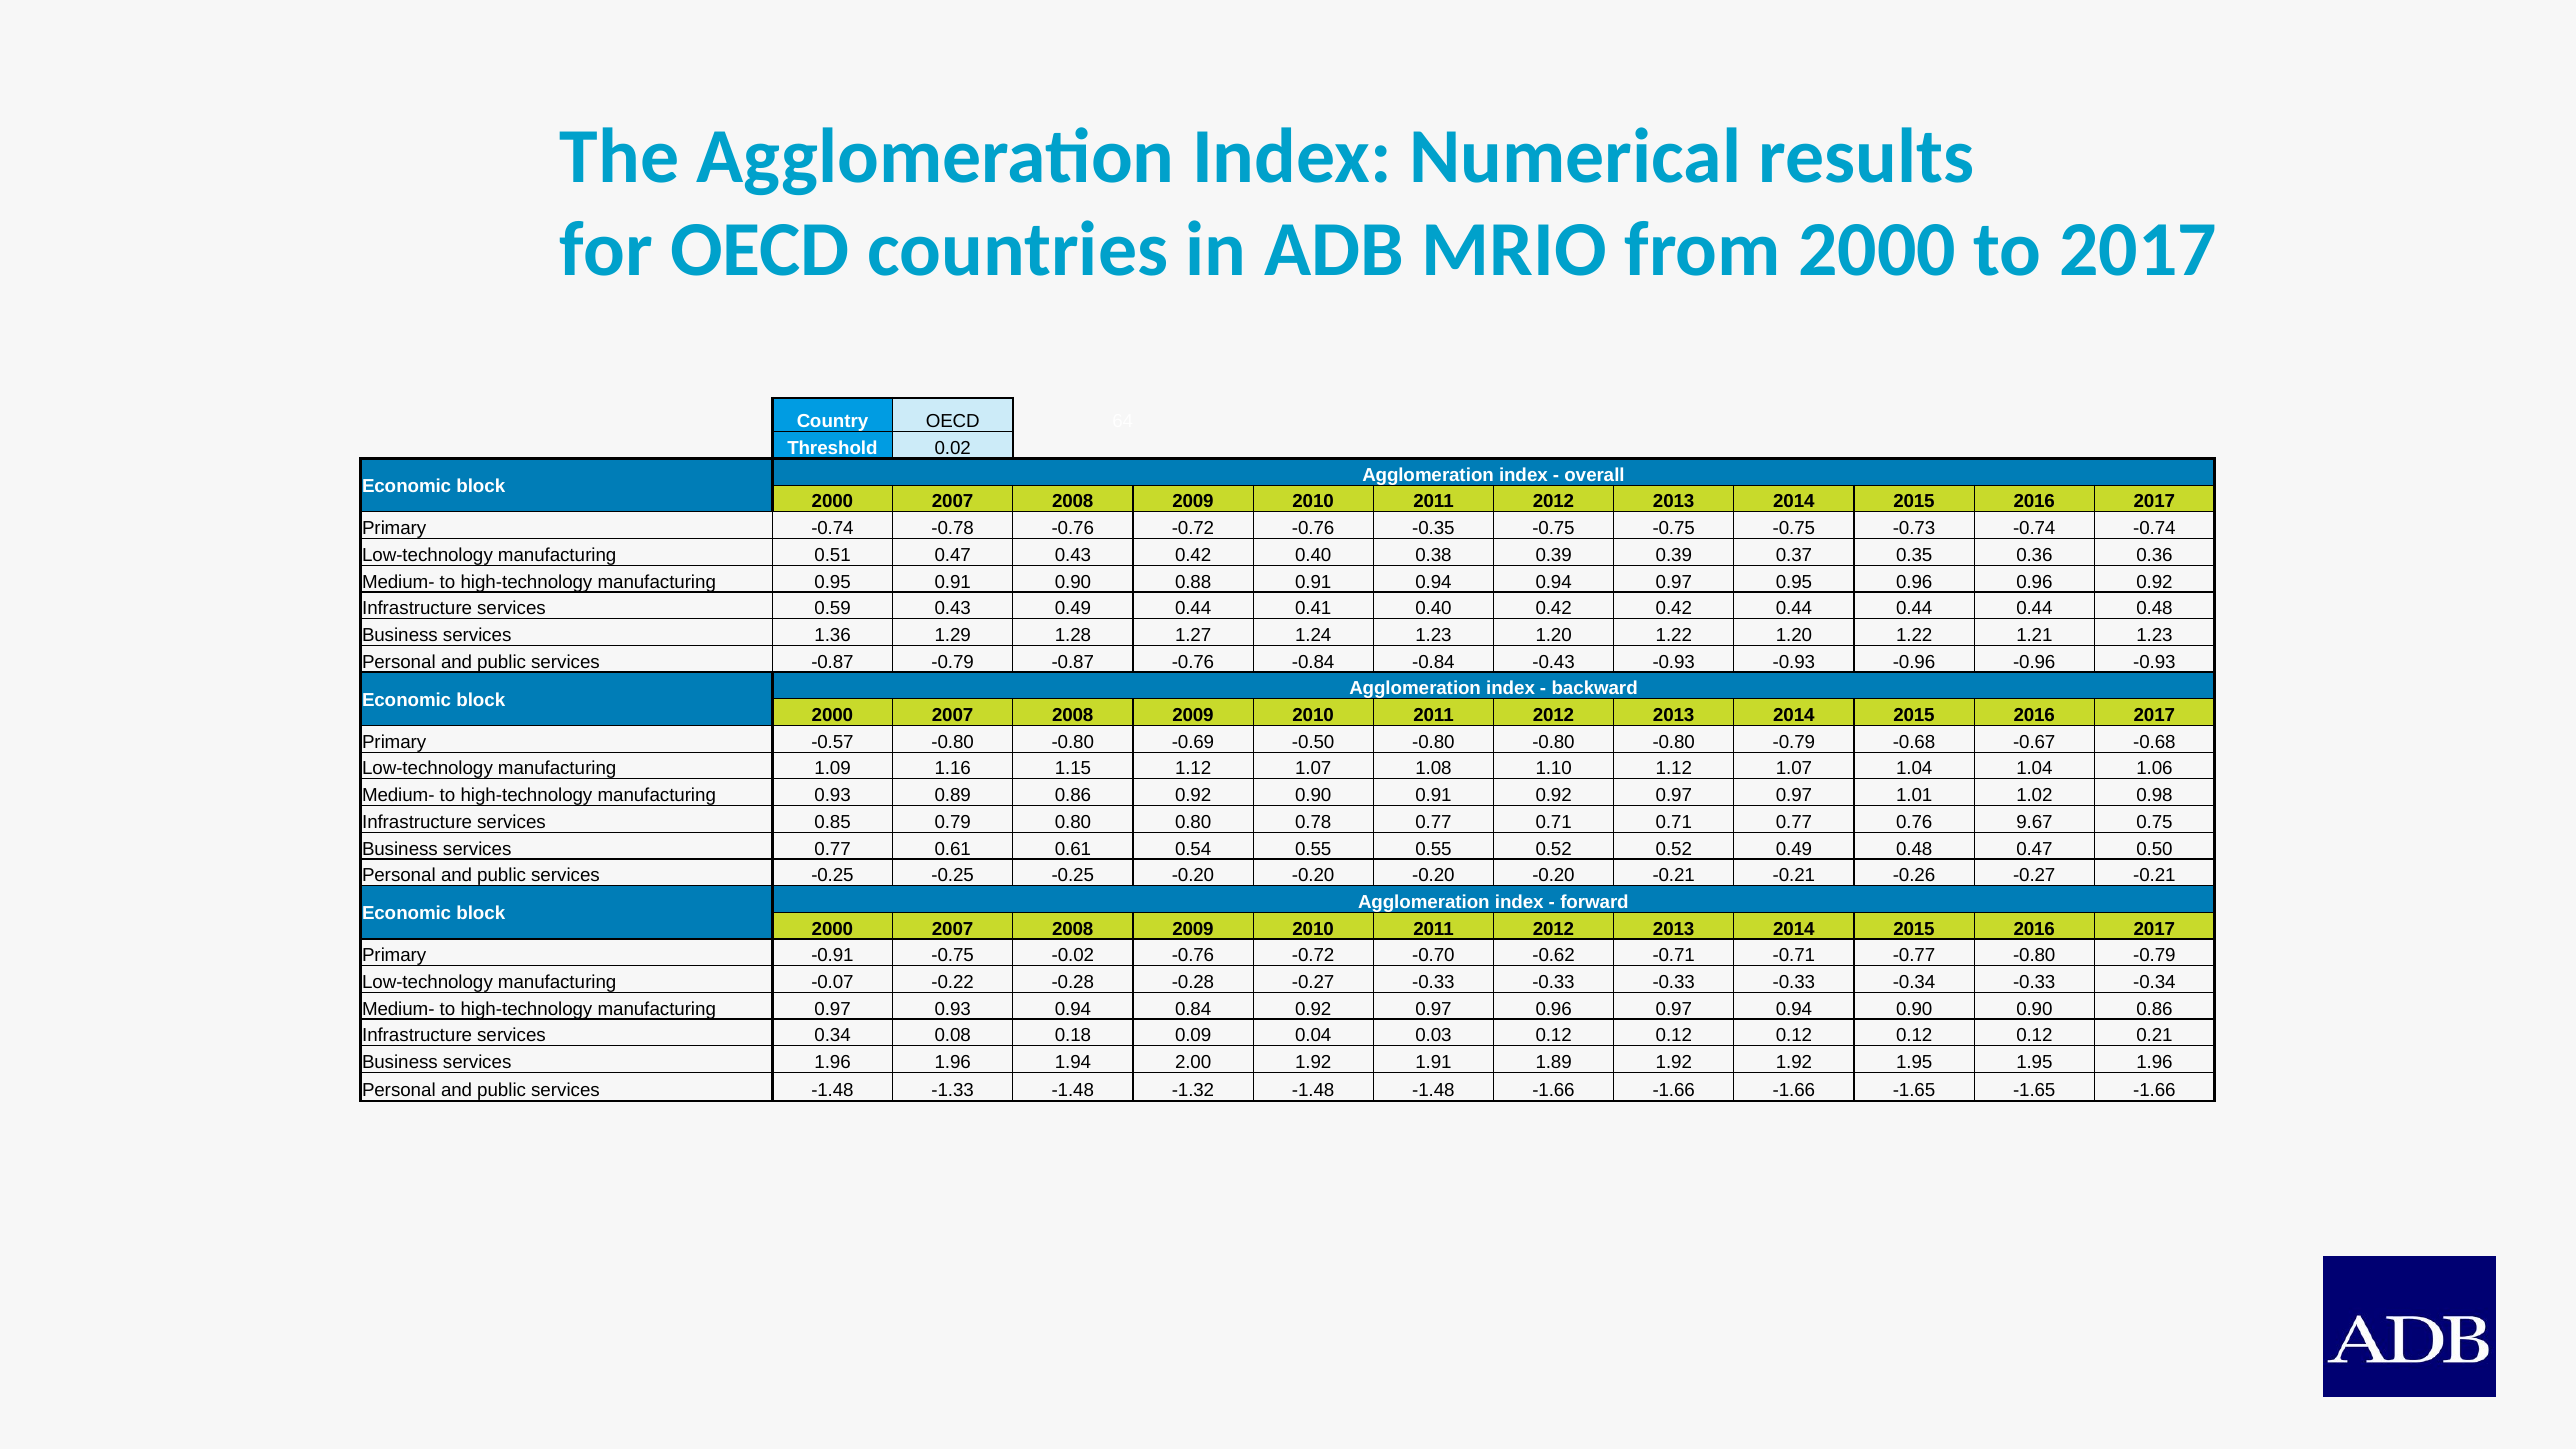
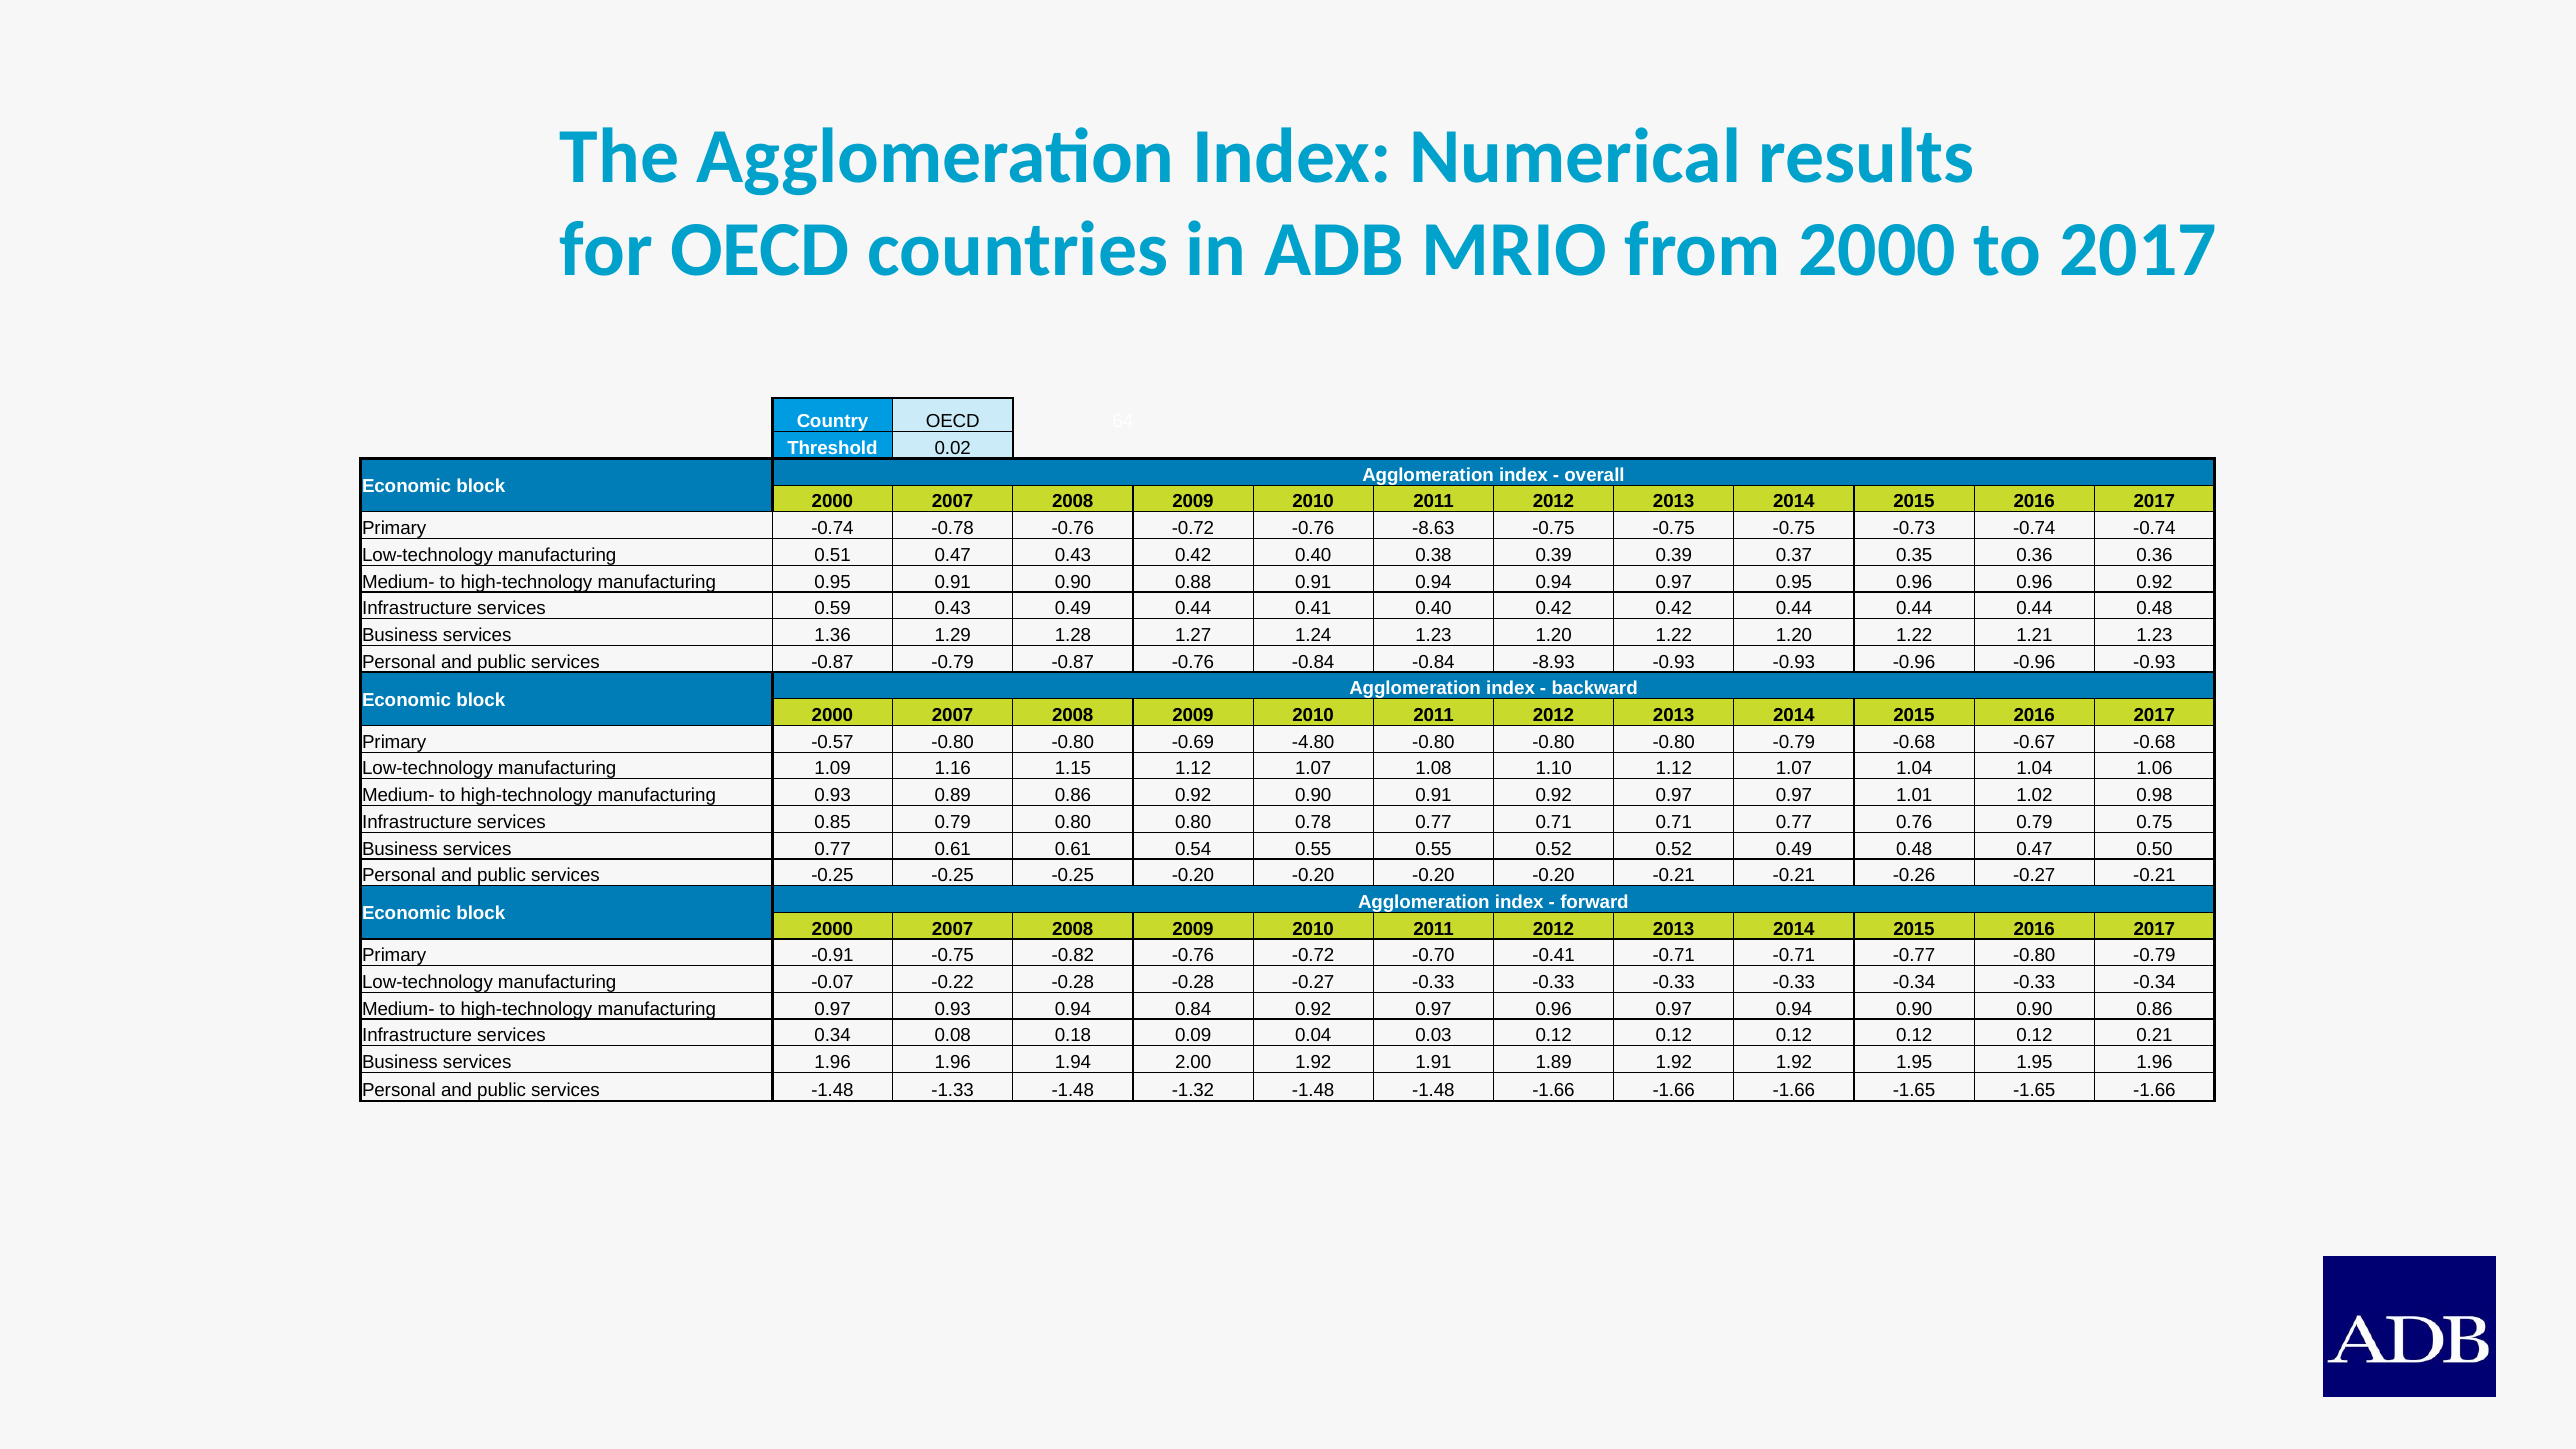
-0.35: -0.35 -> -8.63 (1433, 528)
-0.43: -0.43 -> -8.93 (1554, 662)
-0.50: -0.50 -> -4.80 (1313, 742)
0.76 9.67: 9.67 -> 0.79 (2034, 822)
-0.02: -0.02 -> -0.82 (1073, 956)
-0.62: -0.62 -> -0.41 (1554, 956)
